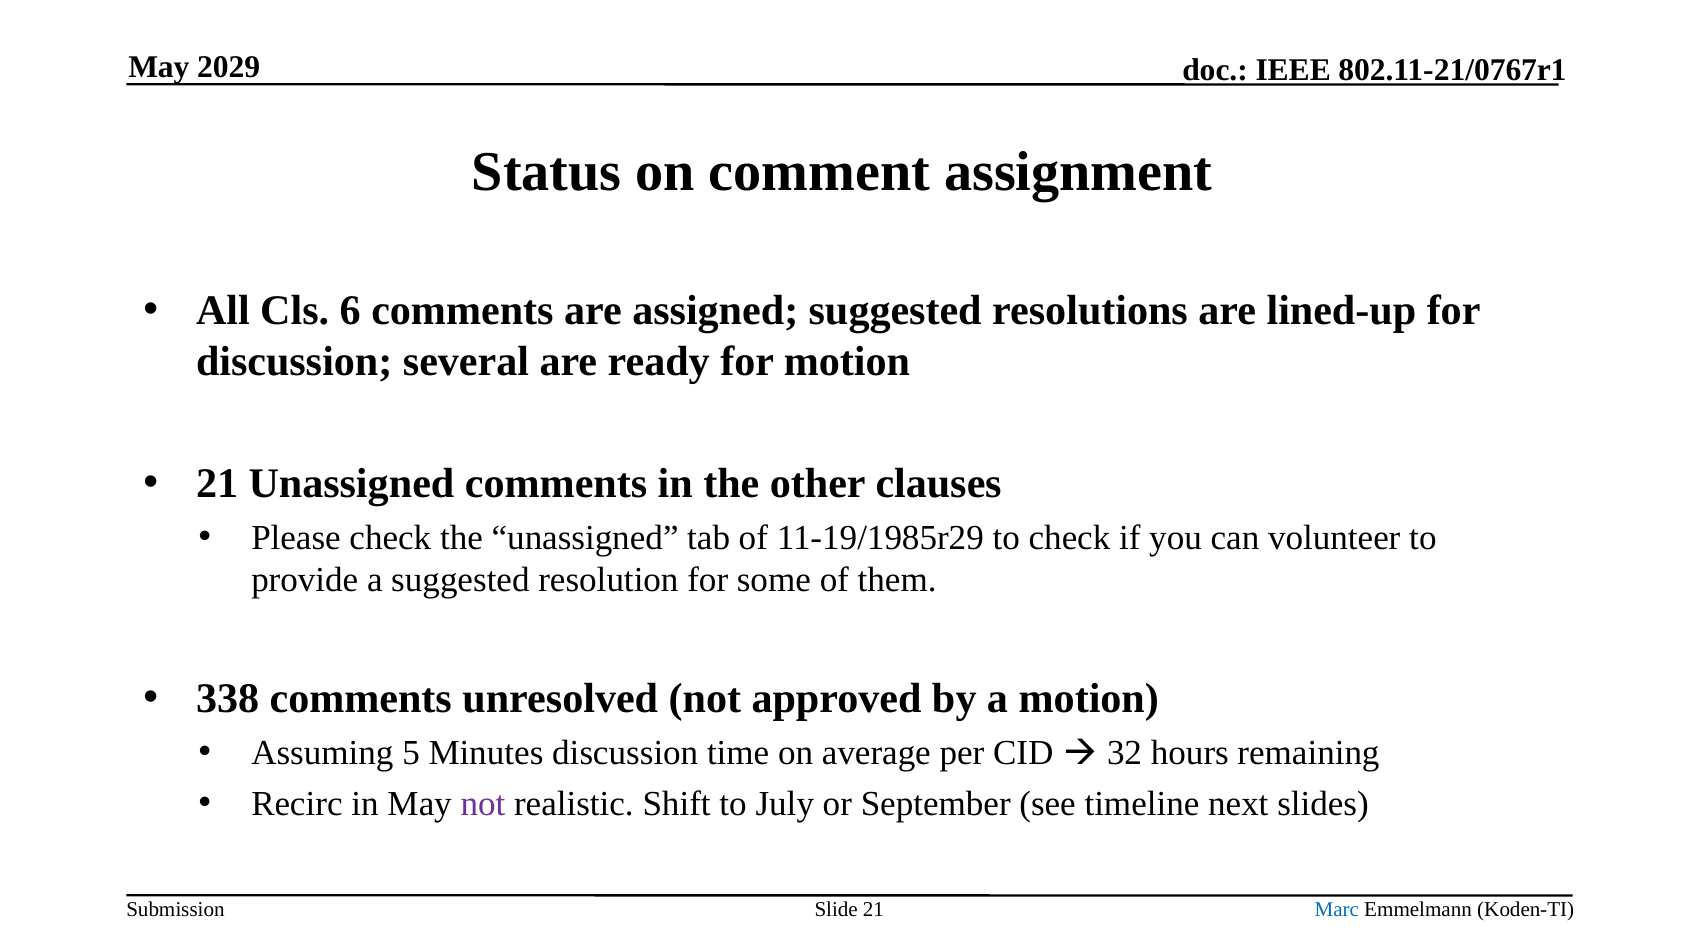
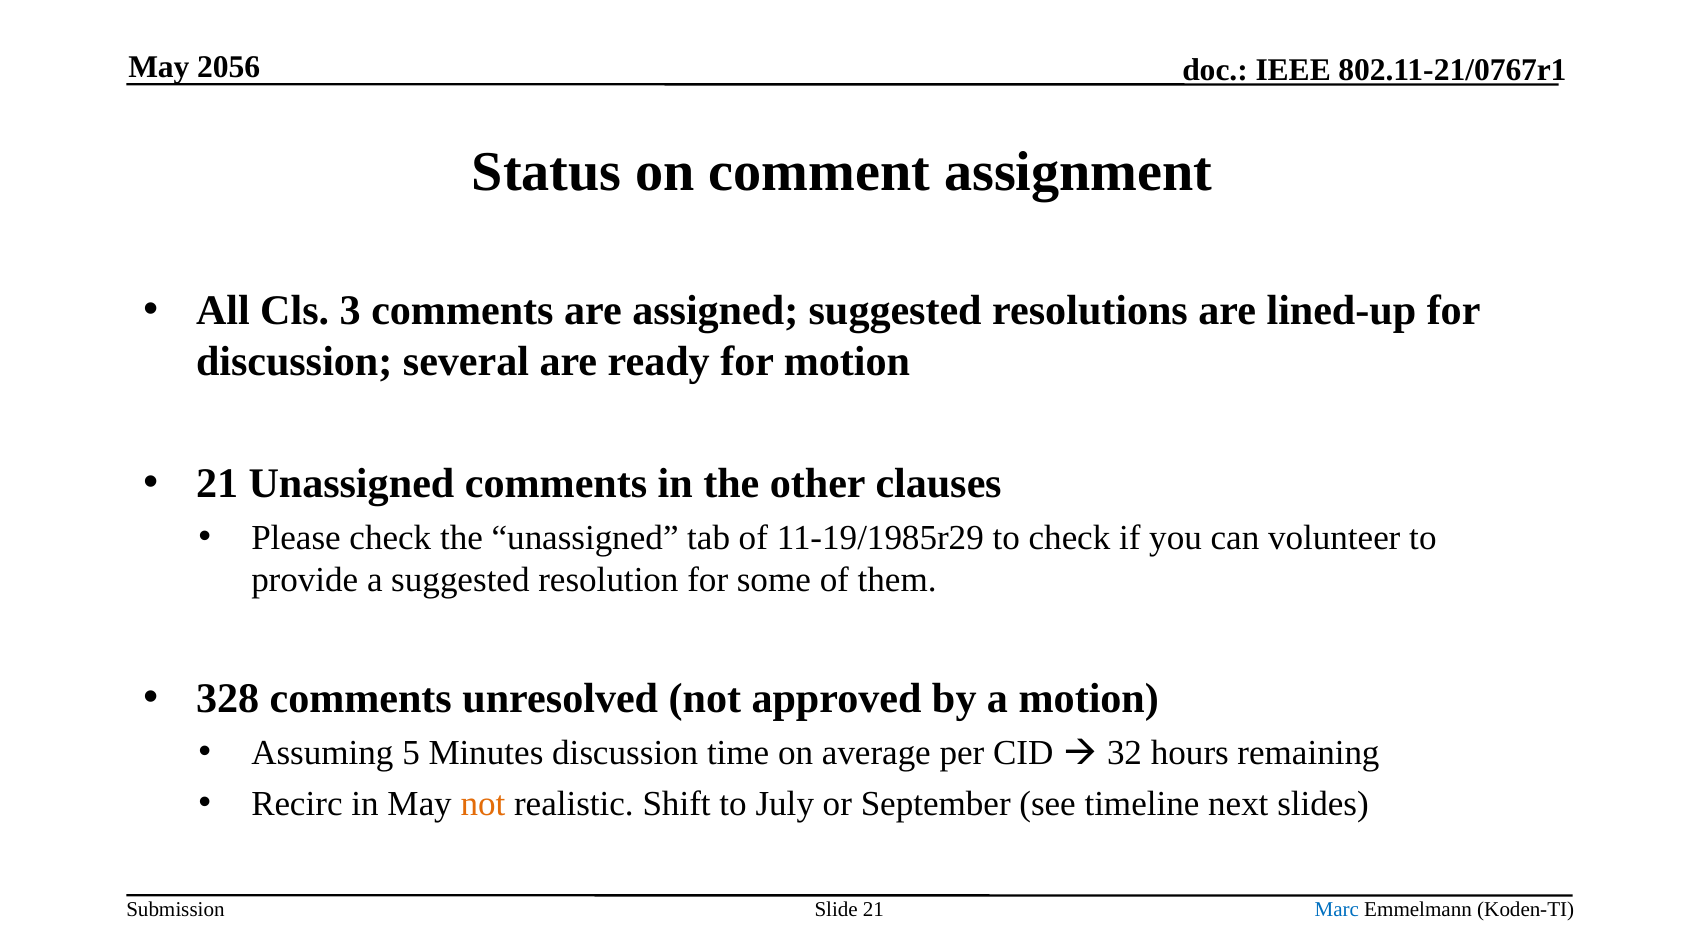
2029: 2029 -> 2056 (229, 67)
6: 6 -> 3 (350, 311)
338: 338 -> 328 (228, 699)
not colour: purple -> orange (483, 804)
